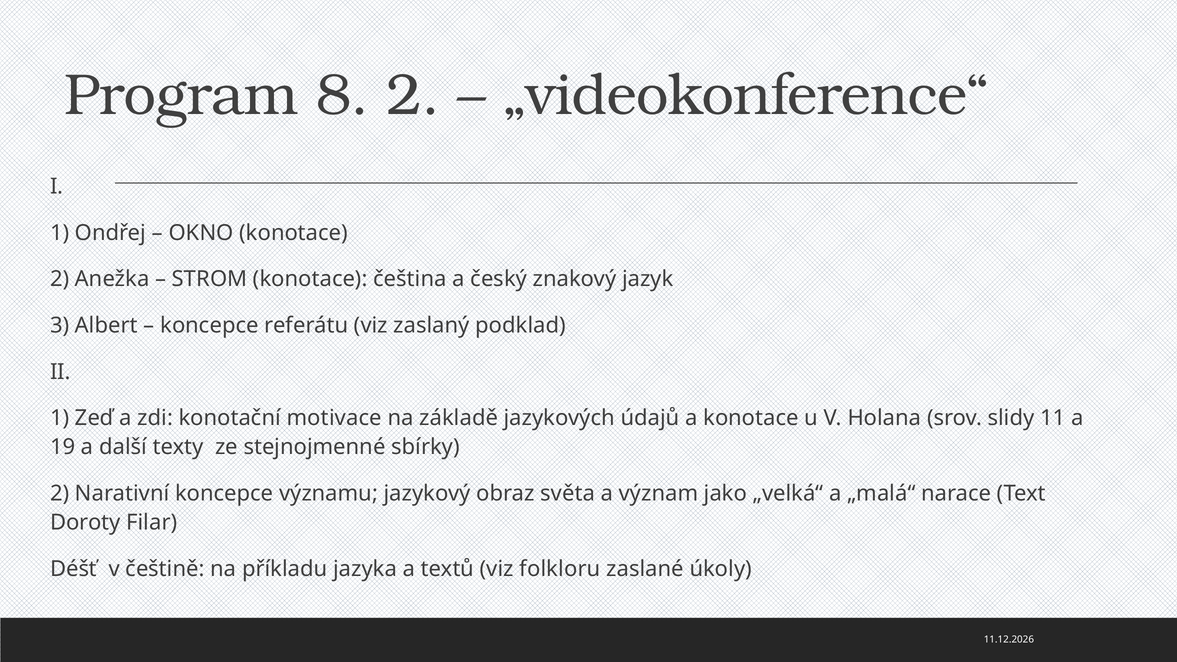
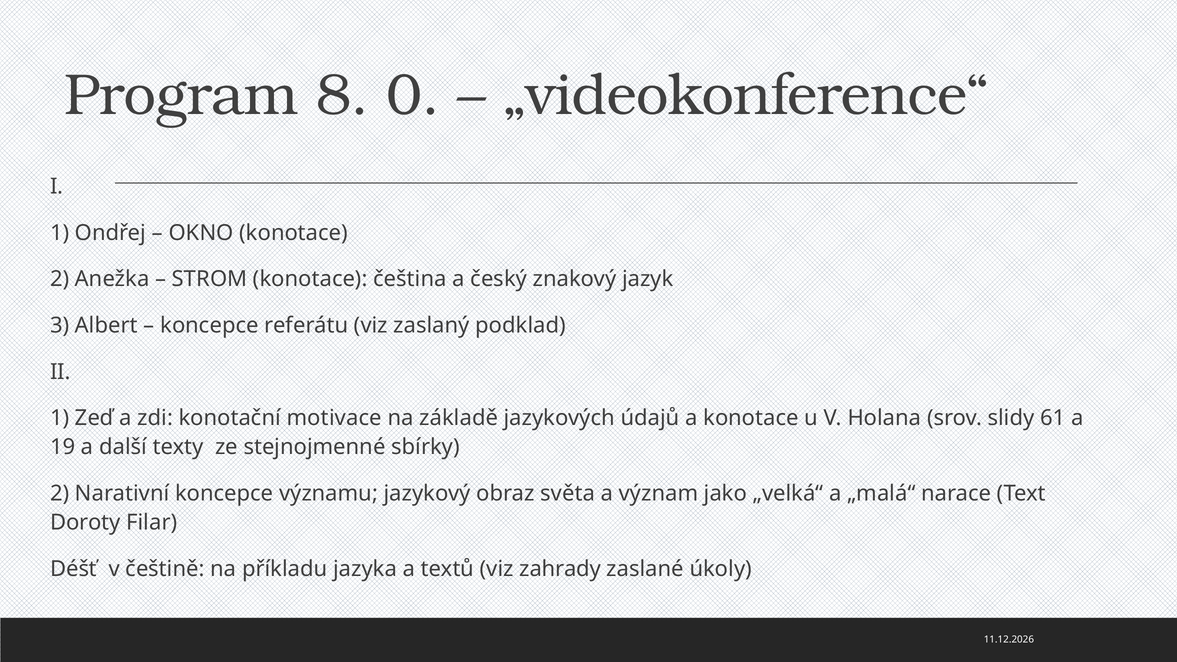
8 2: 2 -> 0 (413, 95)
11: 11 -> 61 (1053, 418)
folkloru: folkloru -> zahrady (560, 569)
